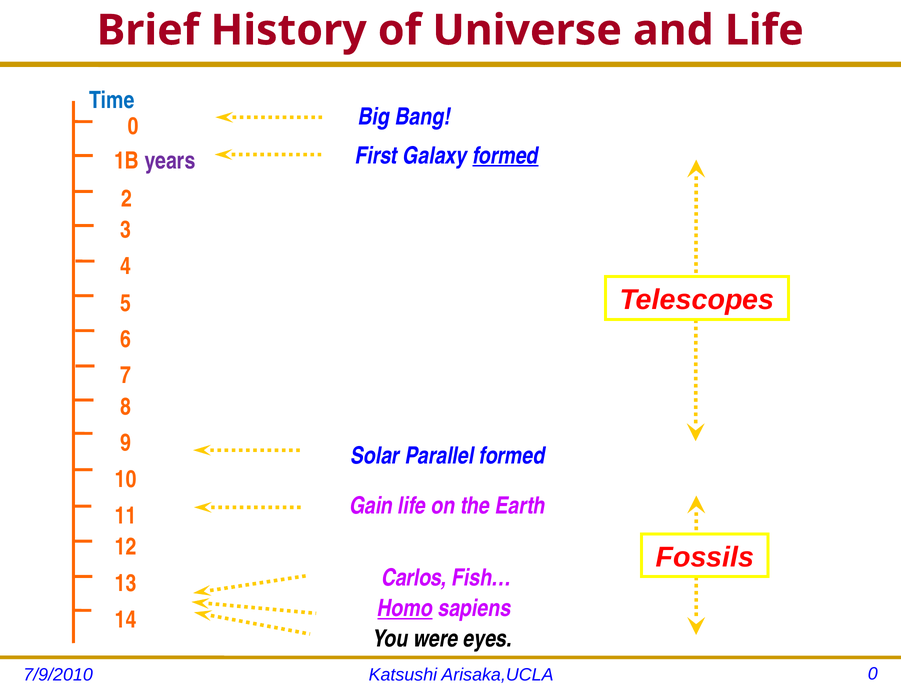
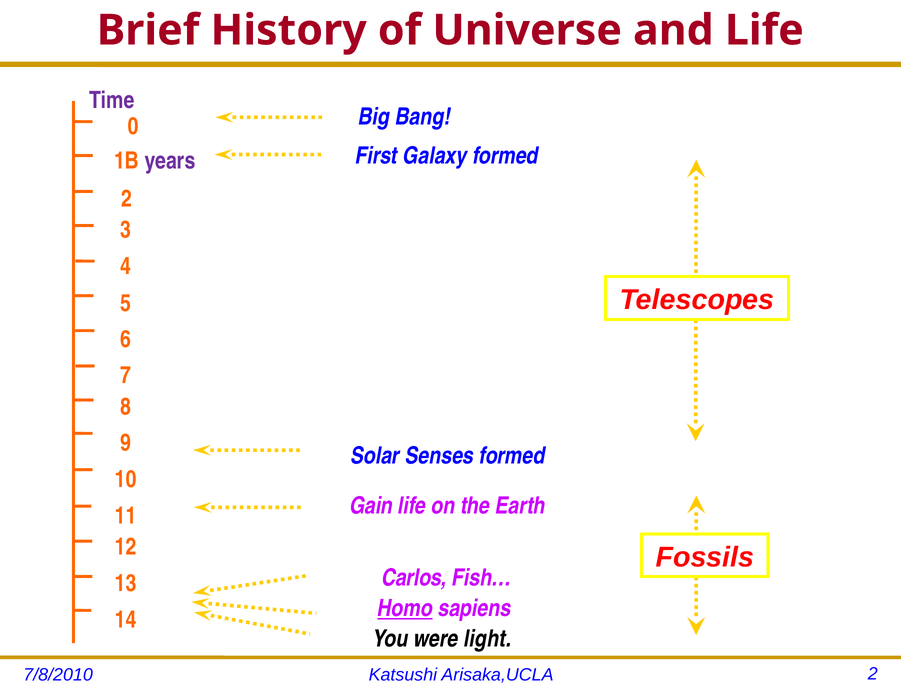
Time colour: blue -> purple (112, 100)
formed underline: present -> none (505, 156)
Parallel: Parallel -> Senses (439, 456)
eyes: eyes -> light (488, 639)
7/9/2010: 7/9/2010 -> 7/8/2010 (58, 675)
Arisaka,UCLA 0: 0 -> 2 (873, 674)
